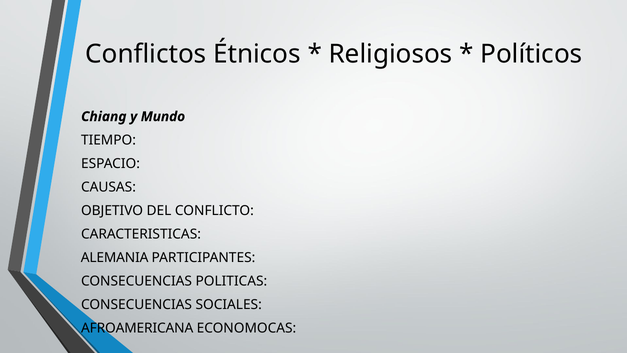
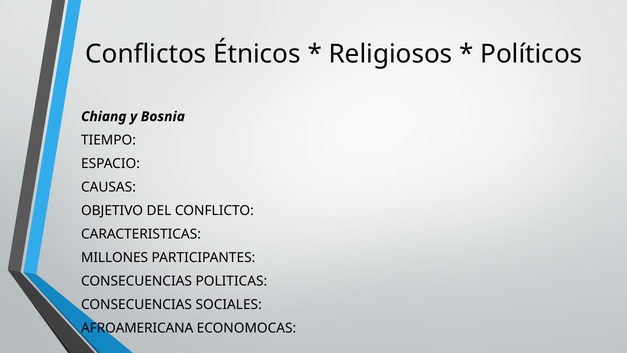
Mundo: Mundo -> Bosnia (163, 116)
ALEMANIA: ALEMANIA -> MILLONES (115, 258)
